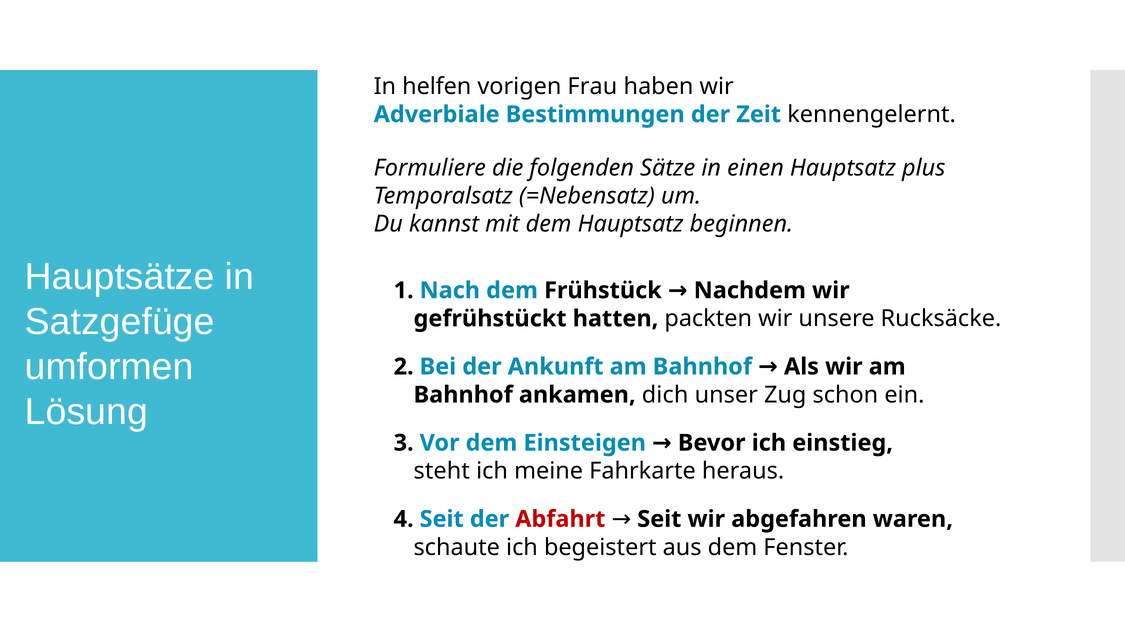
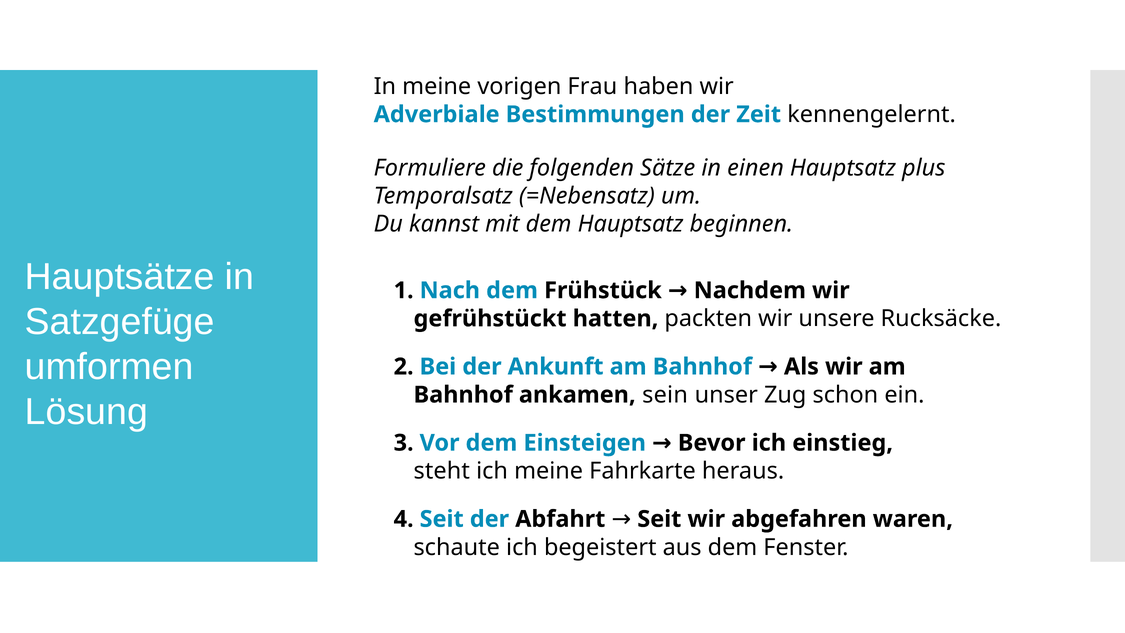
In helfen: helfen -> meine (437, 86)
dich: dich -> sein (665, 395)
Abfahrt colour: red -> black (560, 519)
